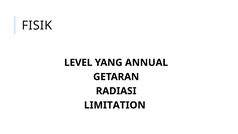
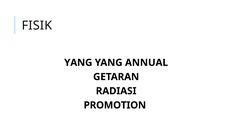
LEVEL: LEVEL -> YANG (78, 63)
LIMITATION: LIMITATION -> PROMOTION (115, 105)
